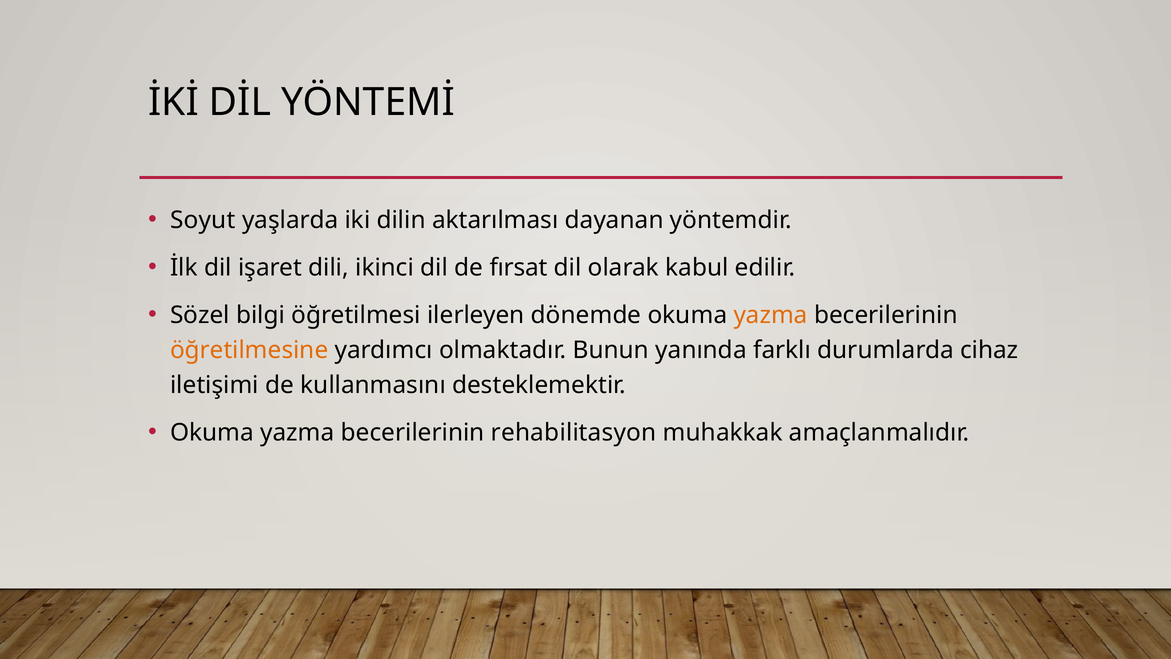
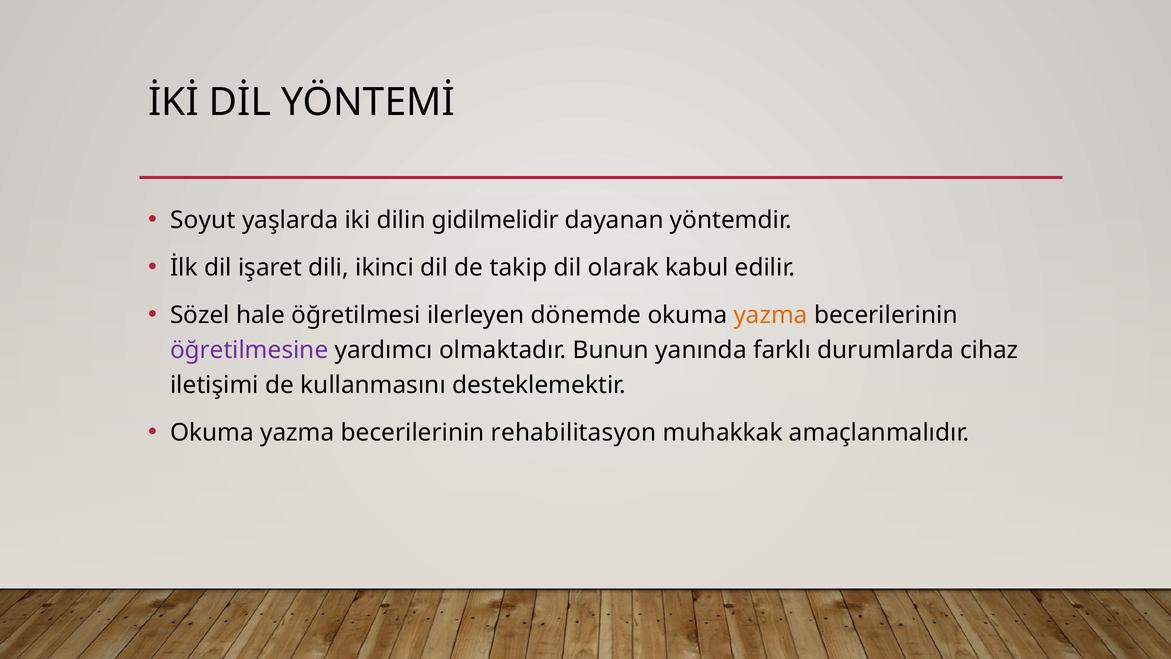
aktarılması: aktarılması -> gidilmelidir (495, 220)
fırsat: fırsat -> takip (518, 268)
bilgi: bilgi -> hale (261, 315)
öğretilmesine colour: orange -> purple (249, 350)
